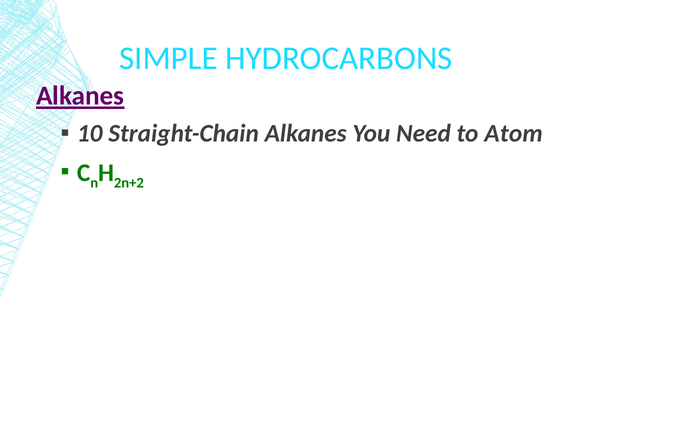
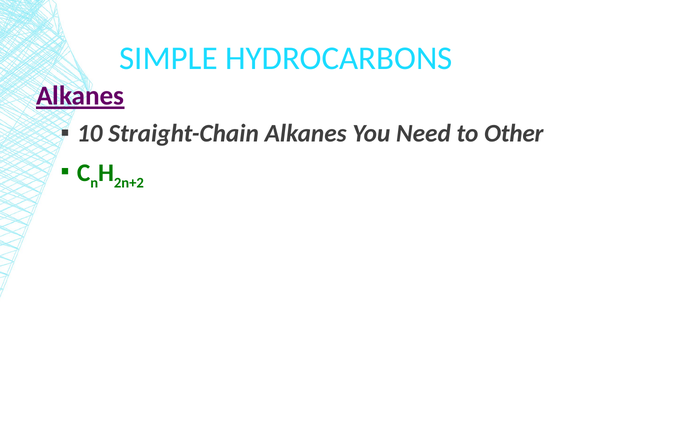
Atom: Atom -> Other (514, 133)
